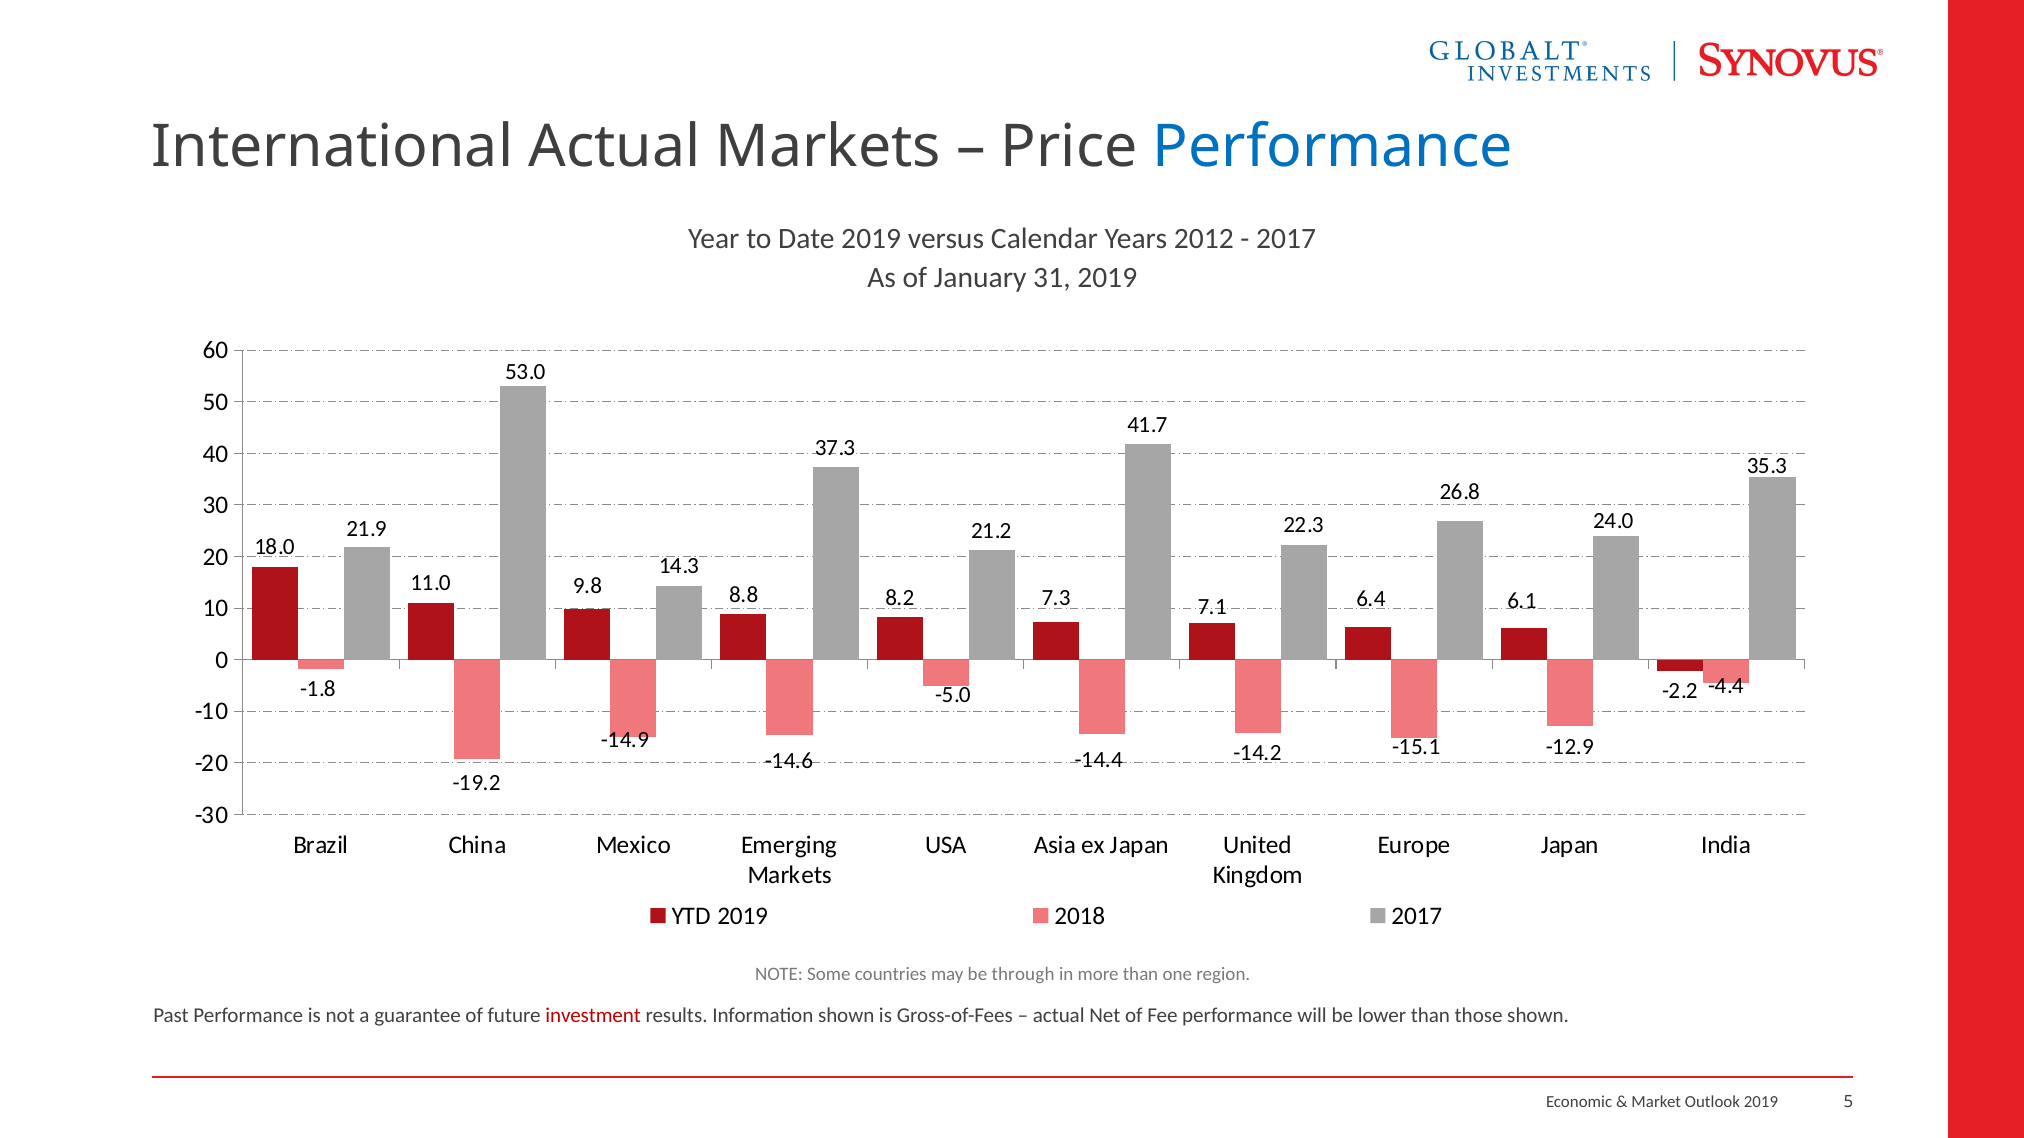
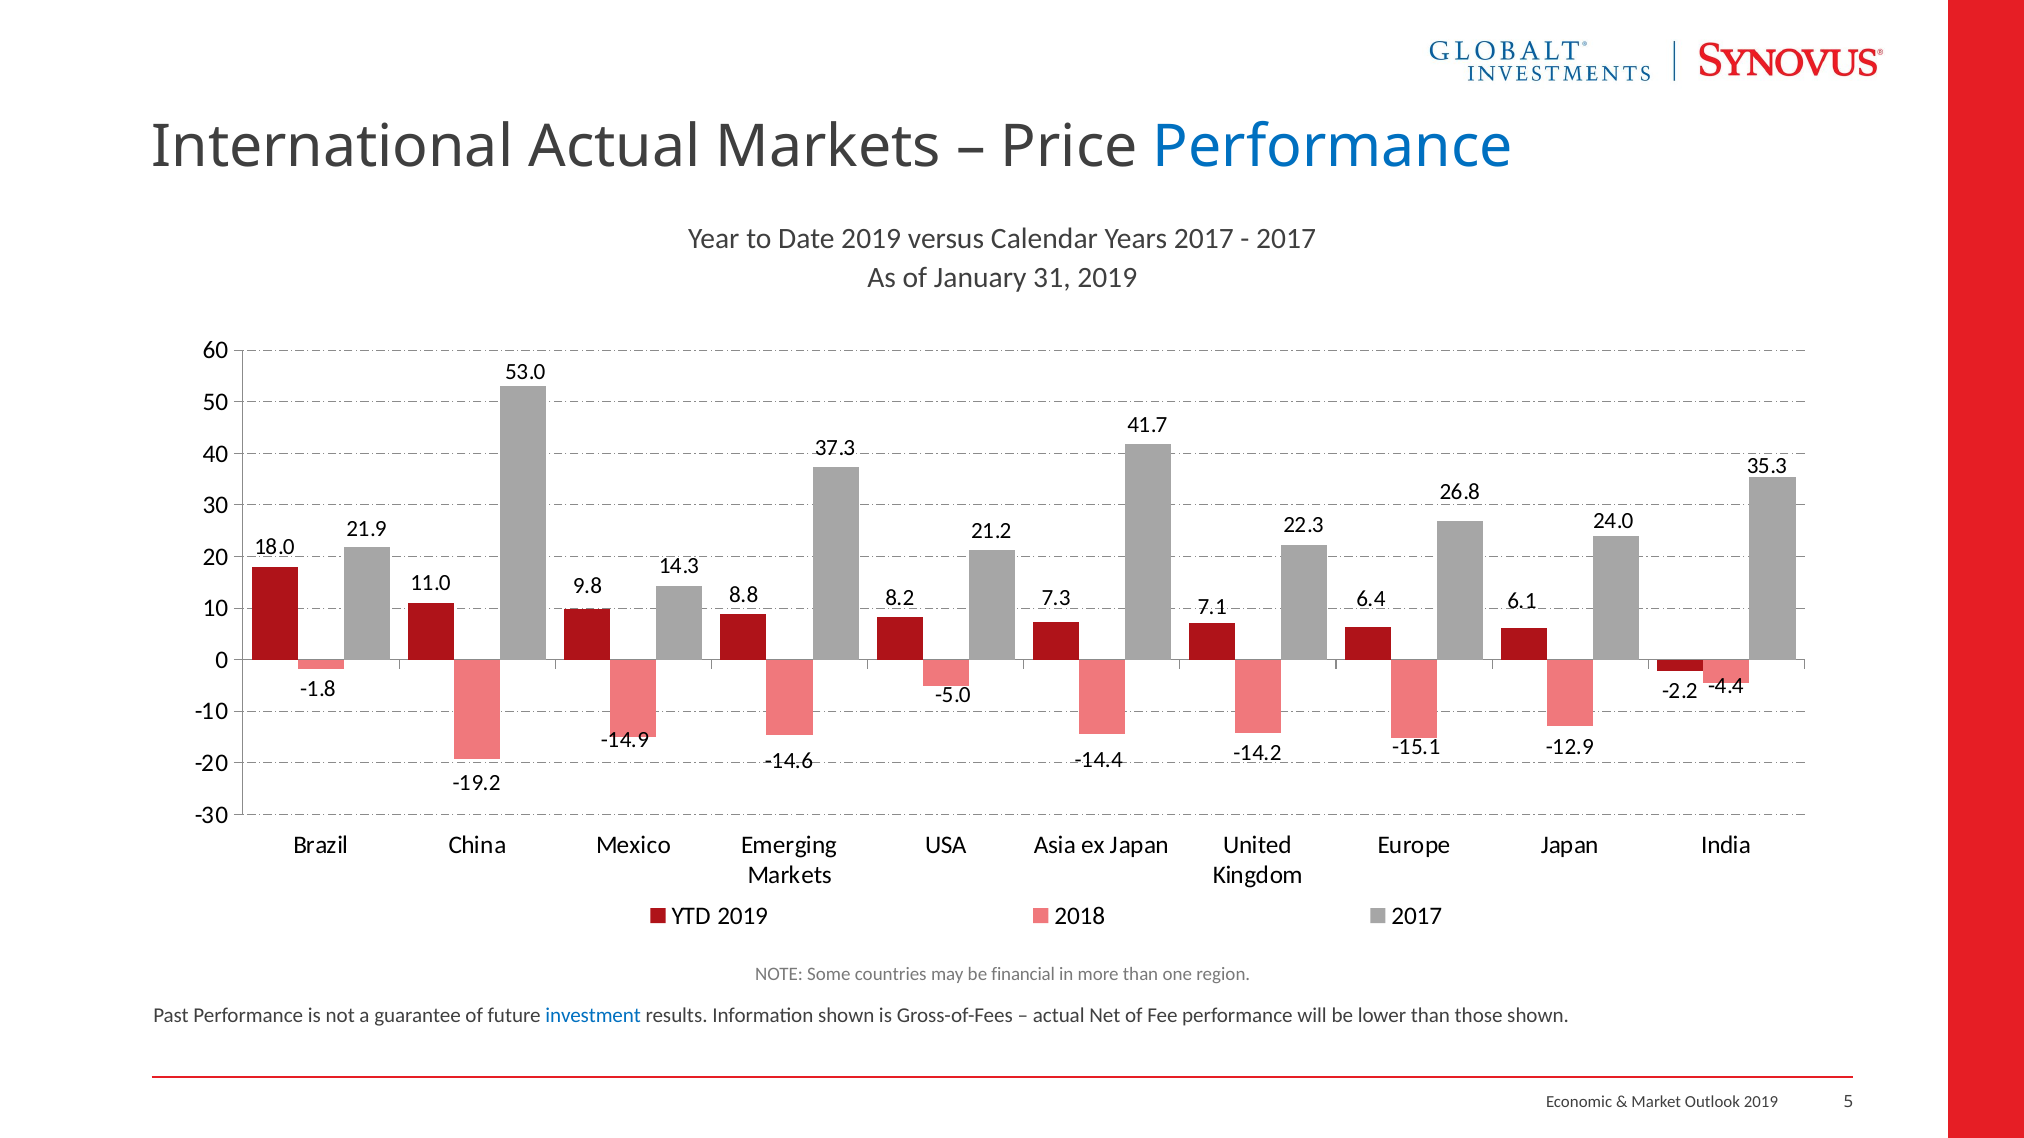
Years 2012: 2012 -> 2017 (1204, 238)
through: through -> financial (1023, 975)
investment colour: red -> blue (593, 1016)
